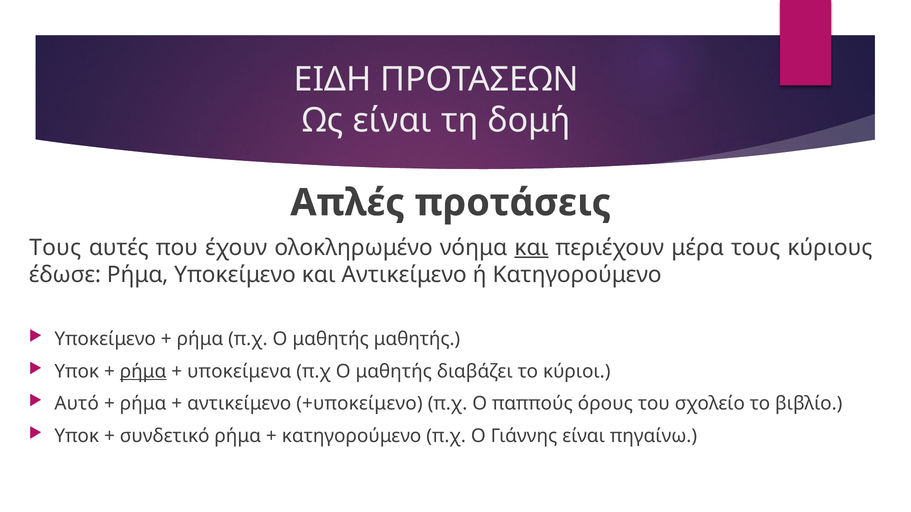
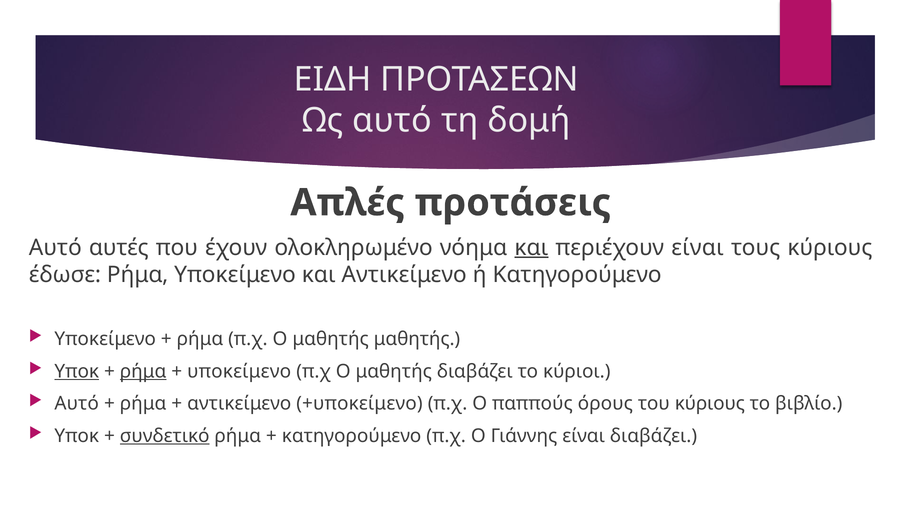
Ως είναι: είναι -> αυτό (392, 120)
Τους: Τους -> Αυτό (55, 248)
περιέχουν μέρα: μέρα -> είναι (697, 248)
Υποκ underline: none -> present (77, 372)
υποκείμενα: υποκείμενα -> υποκείμενο (239, 372)
του σχολείο: σχολείο -> κύριους (710, 404)
συνδετικό underline: none -> present (165, 436)
είναι πηγαίνω: πηγαίνω -> διαβάζει (654, 436)
